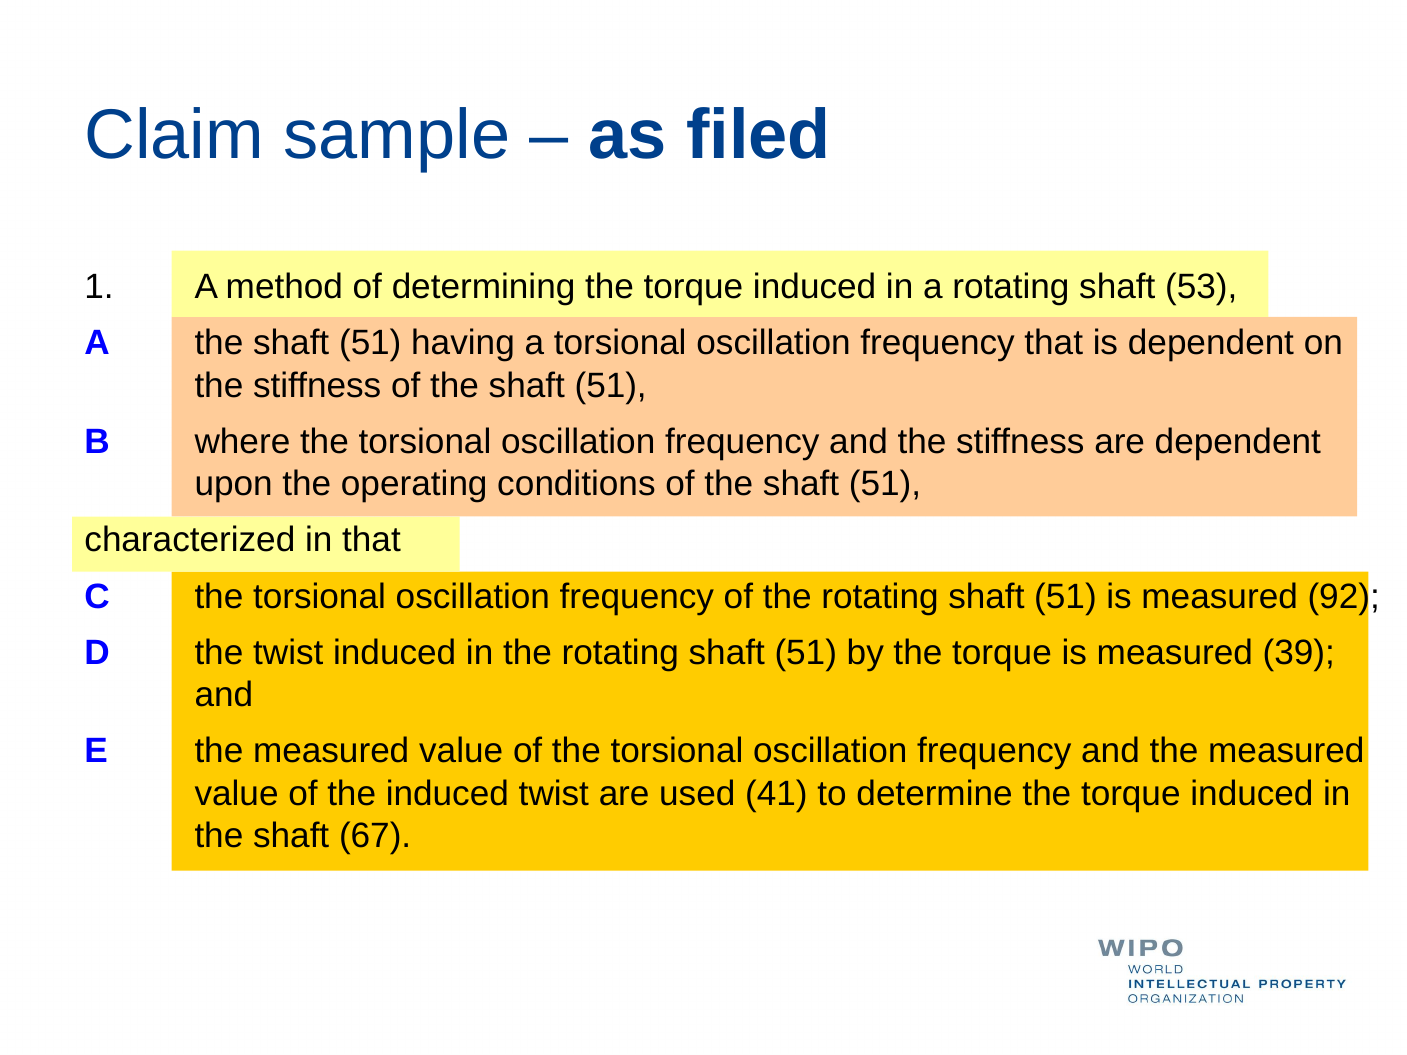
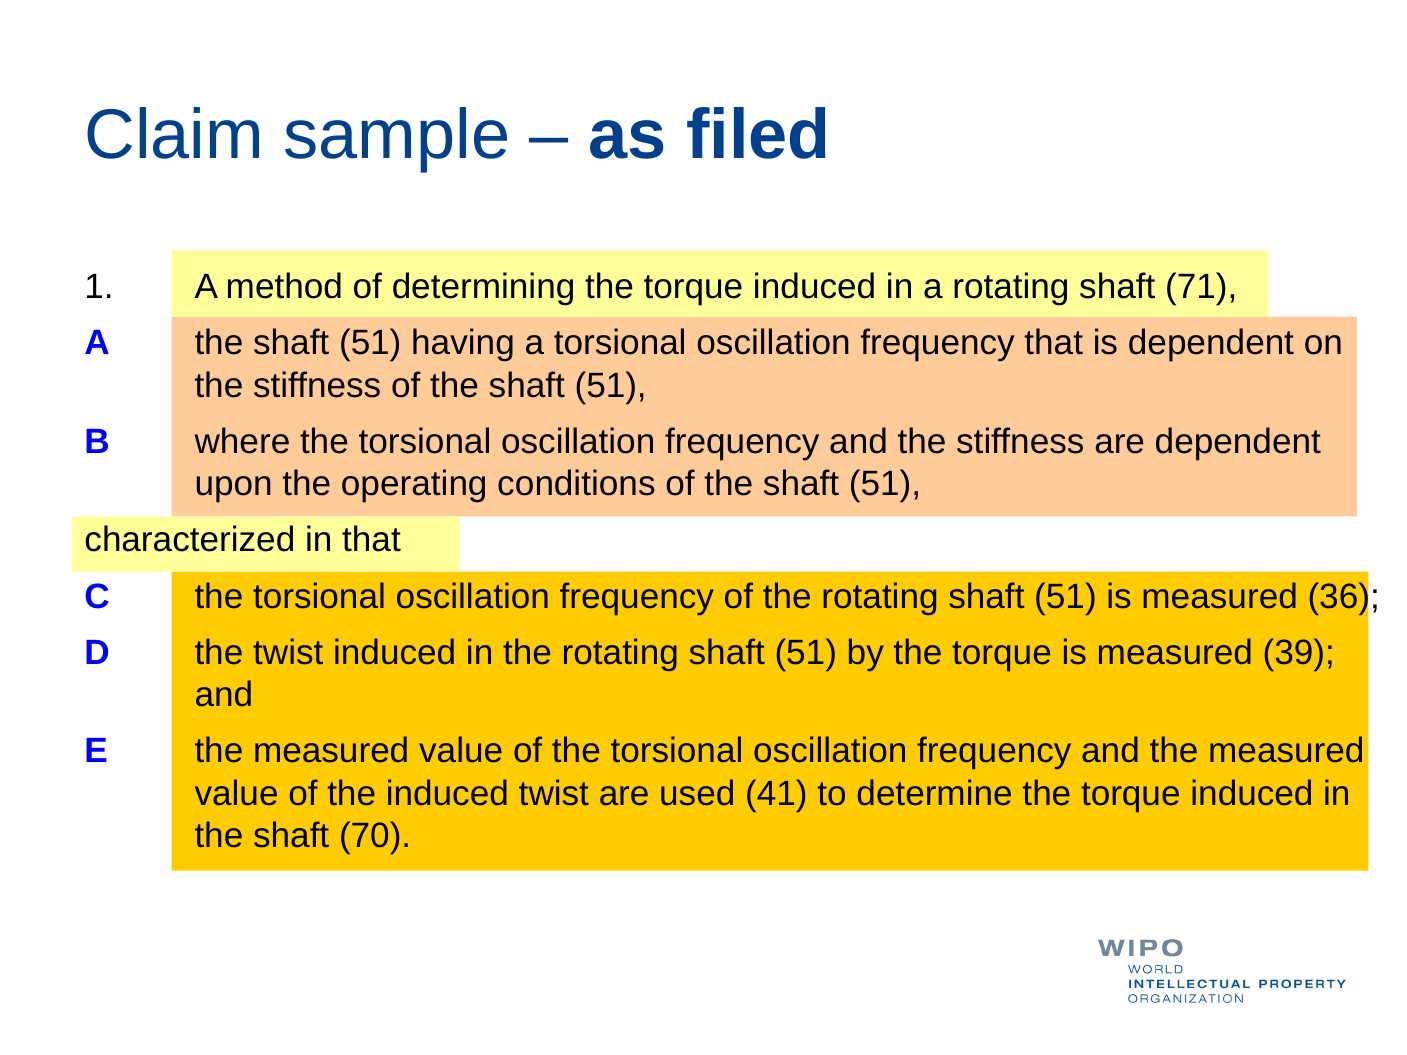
53: 53 -> 71 (1201, 287)
92: 92 -> 36 (1344, 597)
67: 67 -> 70 (375, 836)
